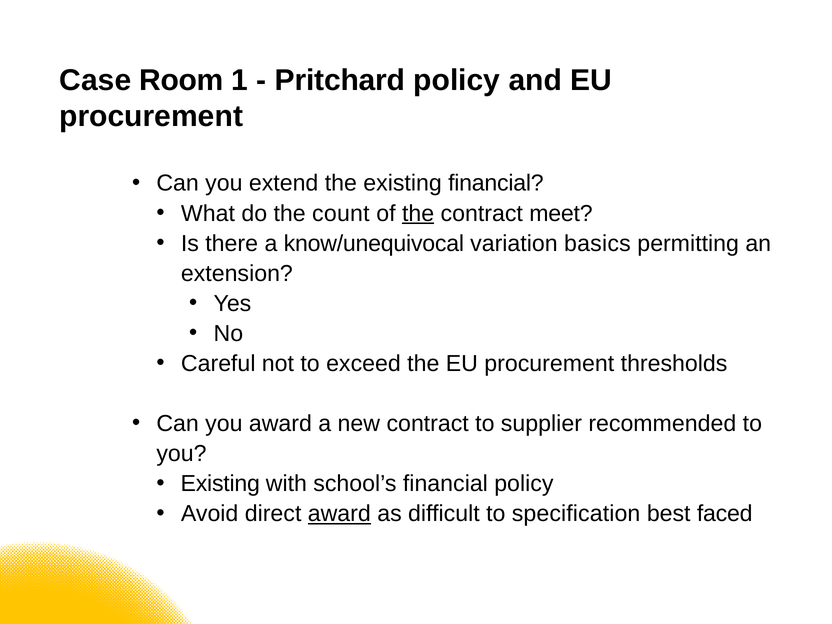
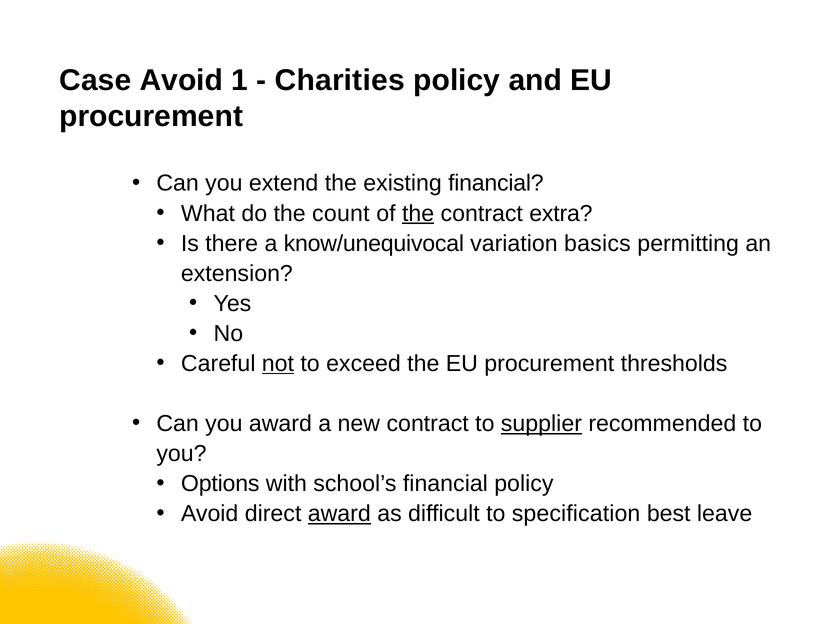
Case Room: Room -> Avoid (181, 80)
Pritchard: Pritchard -> Charities (340, 80)
meet: meet -> extra (561, 213)
not underline: none -> present (278, 364)
supplier underline: none -> present (541, 424)
Existing: Existing -> Options (220, 484)
faced: faced -> leave (725, 514)
